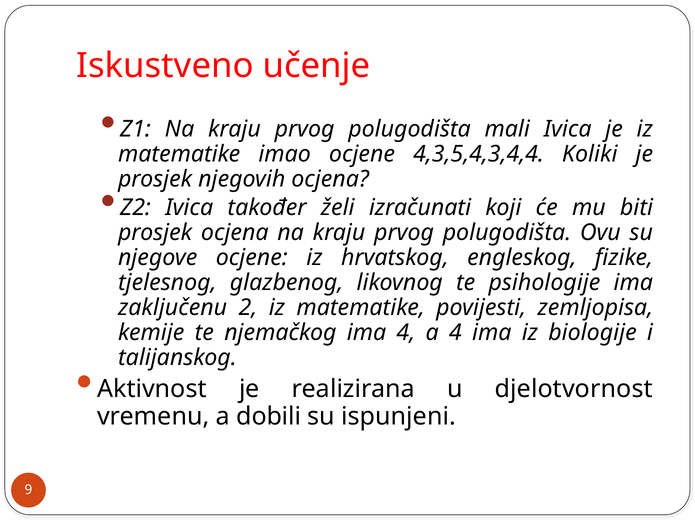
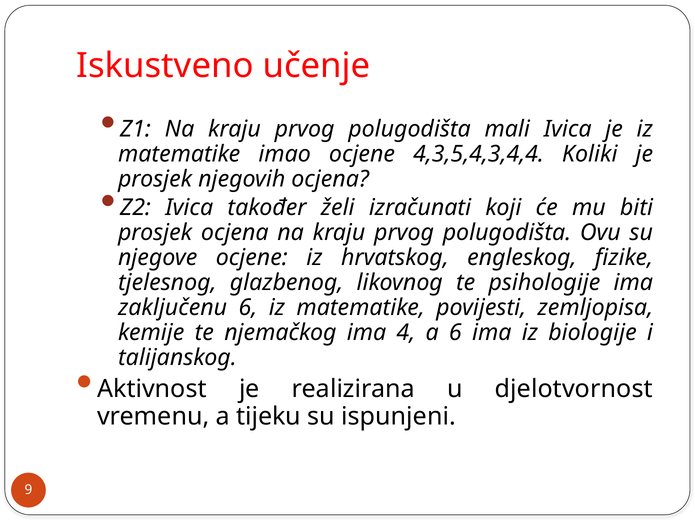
zaključenu 2: 2 -> 6 (248, 307)
a 4: 4 -> 6 (455, 332)
dobili: dobili -> tijeku (269, 416)
